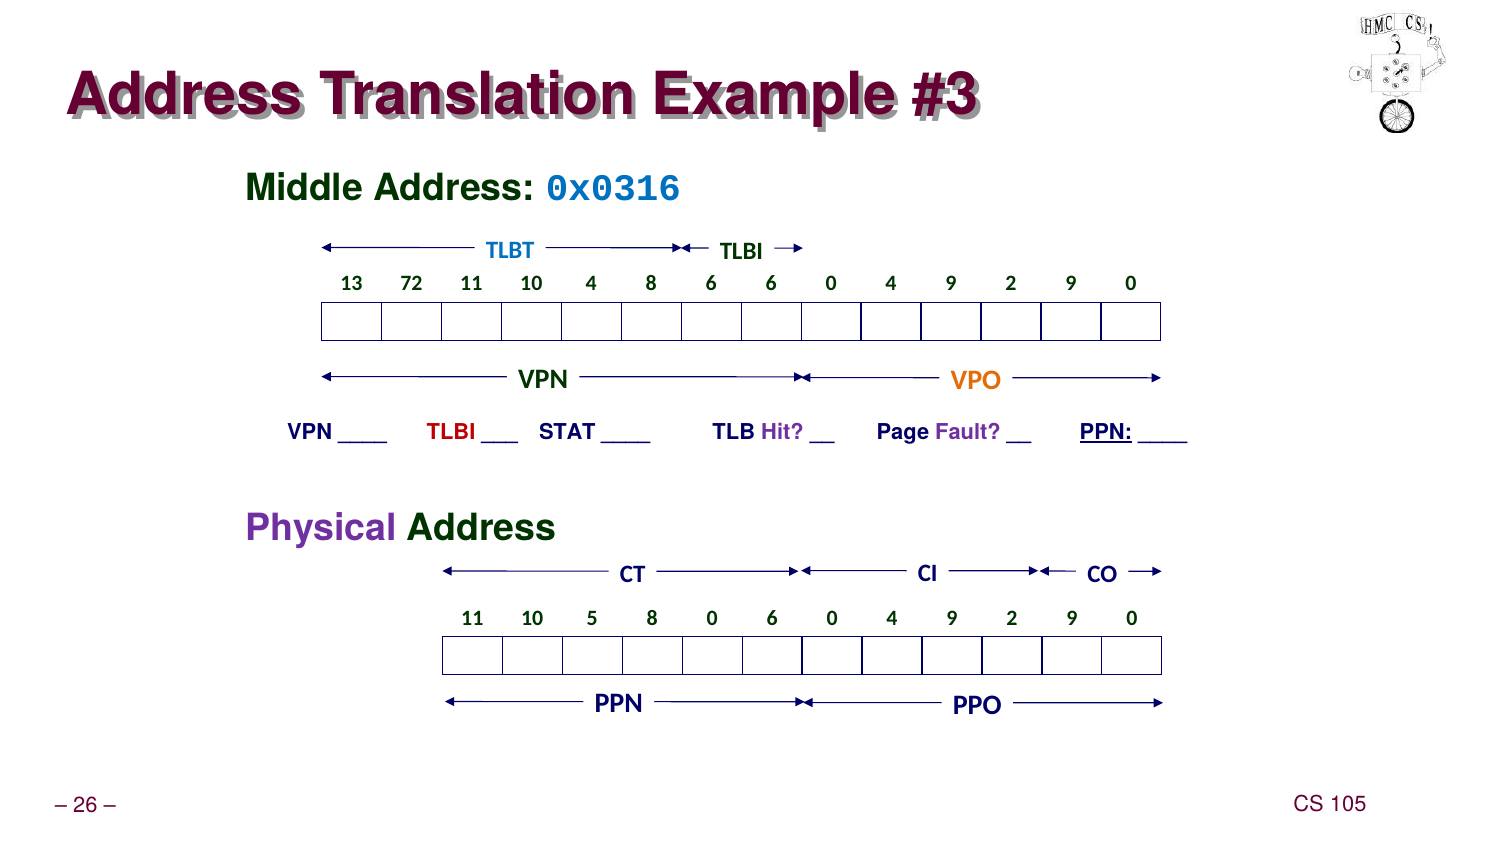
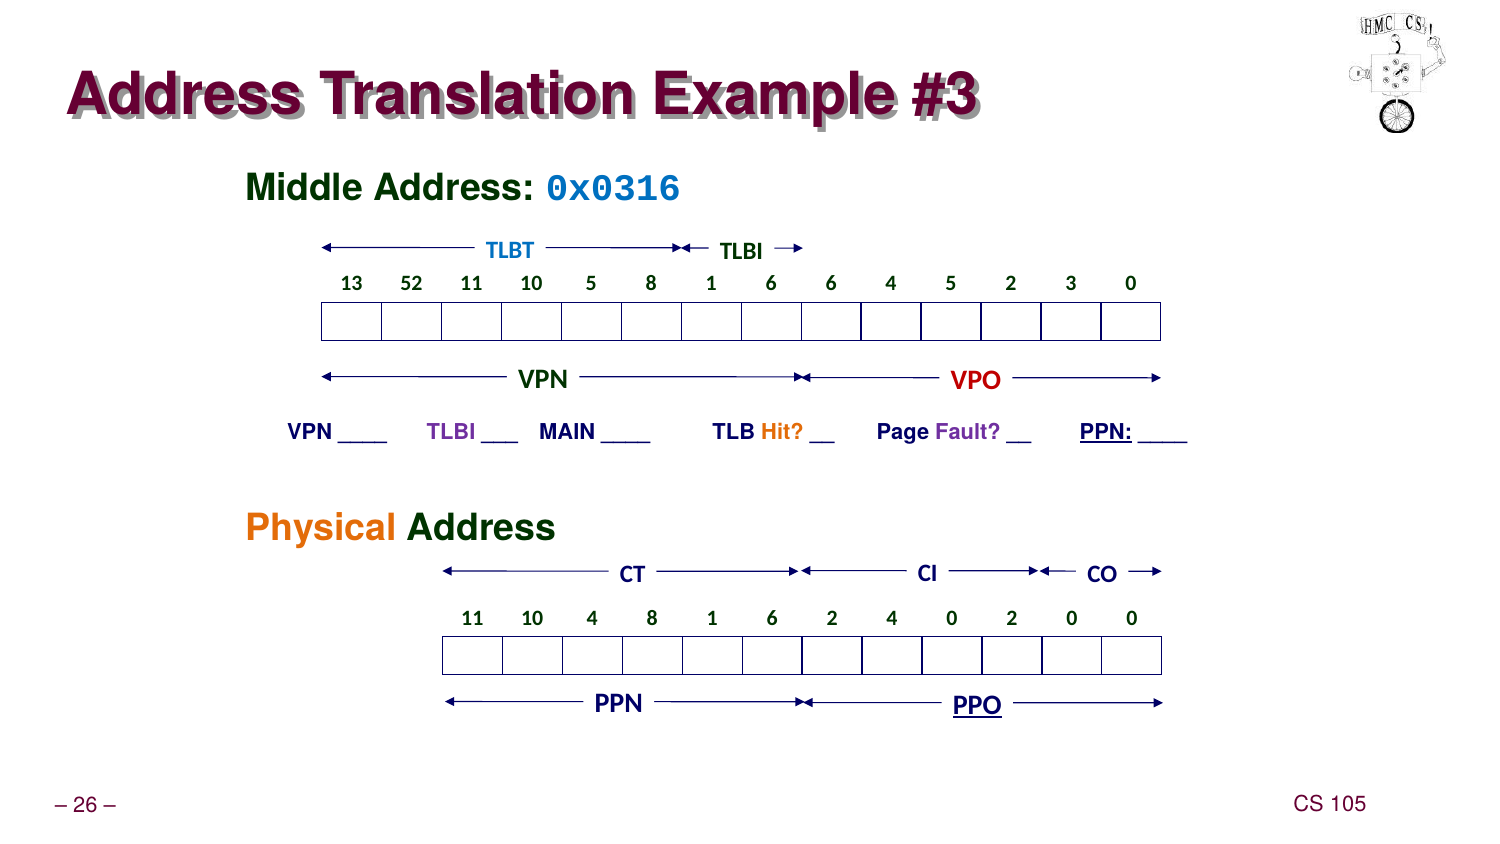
72: 72 -> 52 (411, 283)
10 4: 4 -> 5 (591, 283)
6: 6 -> 1 (711, 283)
0: 0 -> 6 (831, 283)
9: 9 -> 5 (951, 283)
9: 9 -> 3 (1071, 283)
VPO colour: orange -> red (976, 380)
TLBI colour: red -> purple (451, 433)
STAT: STAT -> MAIN (567, 433)
Hit colour: purple -> orange (783, 433)
Physical colour: purple -> orange (321, 528)
10 5: 5 -> 4 (592, 618)
0: 0 -> 1 (712, 618)
0: 0 -> 2 (832, 618)
9: 9 -> 0 (952, 618)
9: 9 -> 0 (1072, 618)
PPO underline: none -> present (977, 705)
